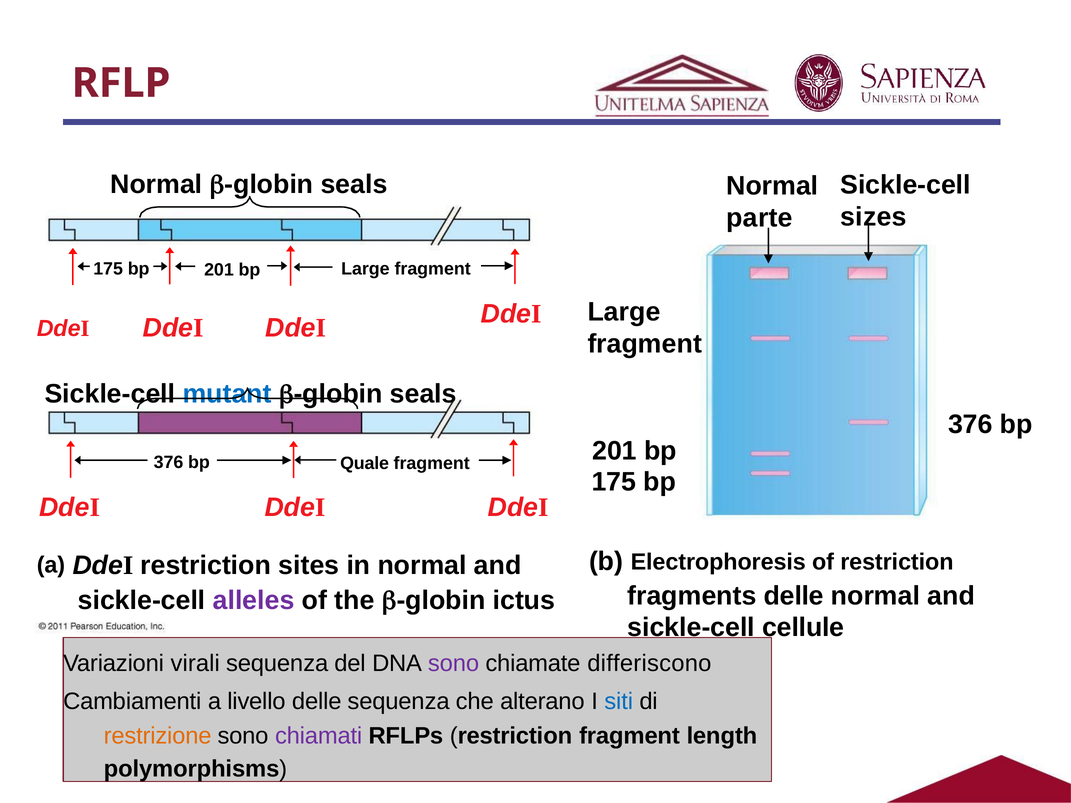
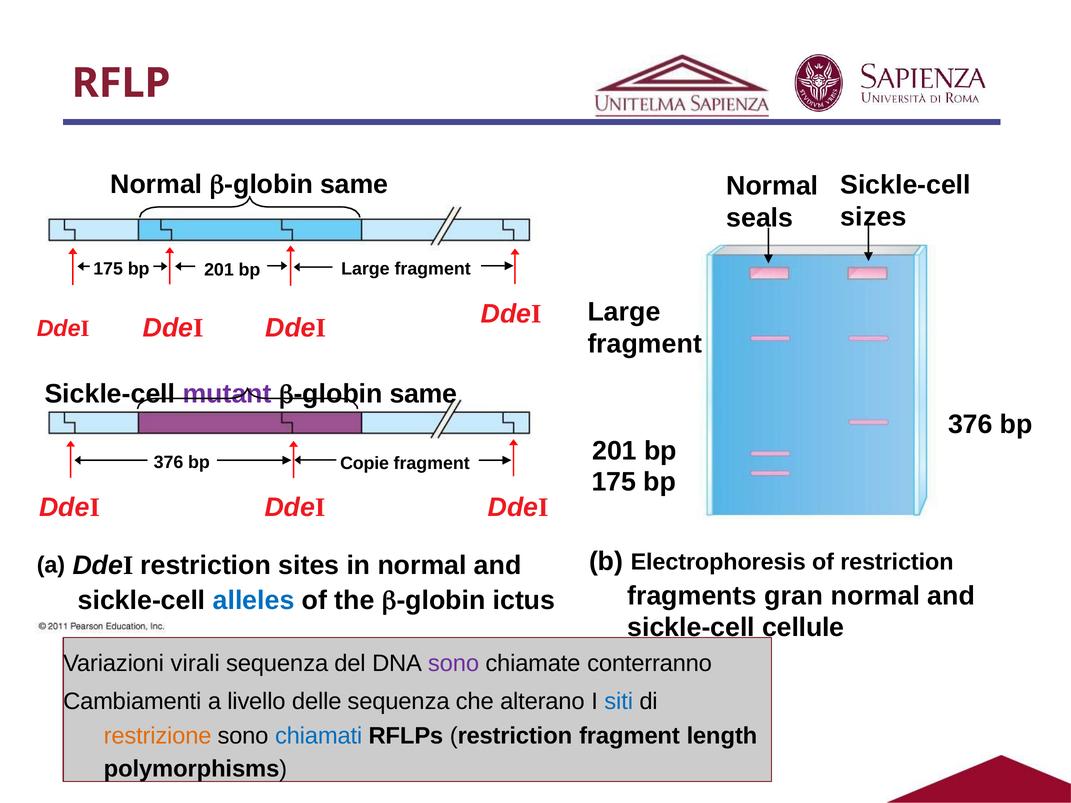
Normal -globin seals: seals -> same (354, 184)
parte: parte -> seals (760, 218)
mutant colour: blue -> purple (227, 394)
seals: seals -> same (423, 394)
Quale: Quale -> Copie (365, 464)
fragments delle: delle -> gran (794, 596)
alleles colour: purple -> blue (254, 600)
differiscono: differiscono -> conterranno (650, 663)
chiamati colour: purple -> blue (319, 736)
